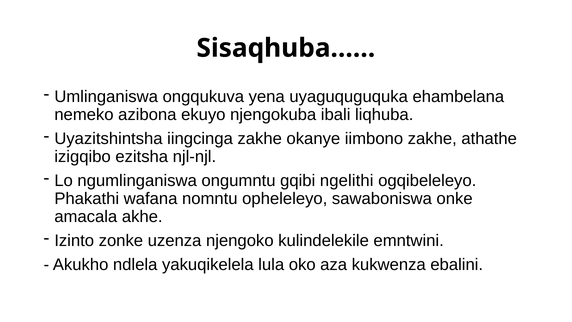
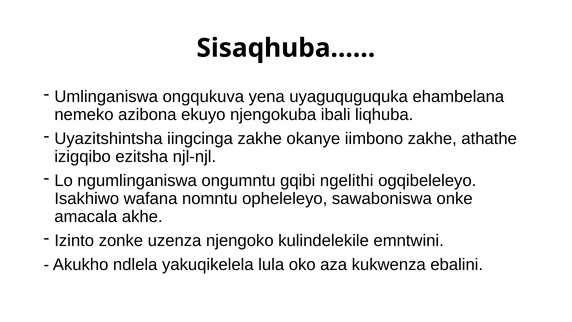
Phakathi: Phakathi -> Isakhiwo (87, 199)
